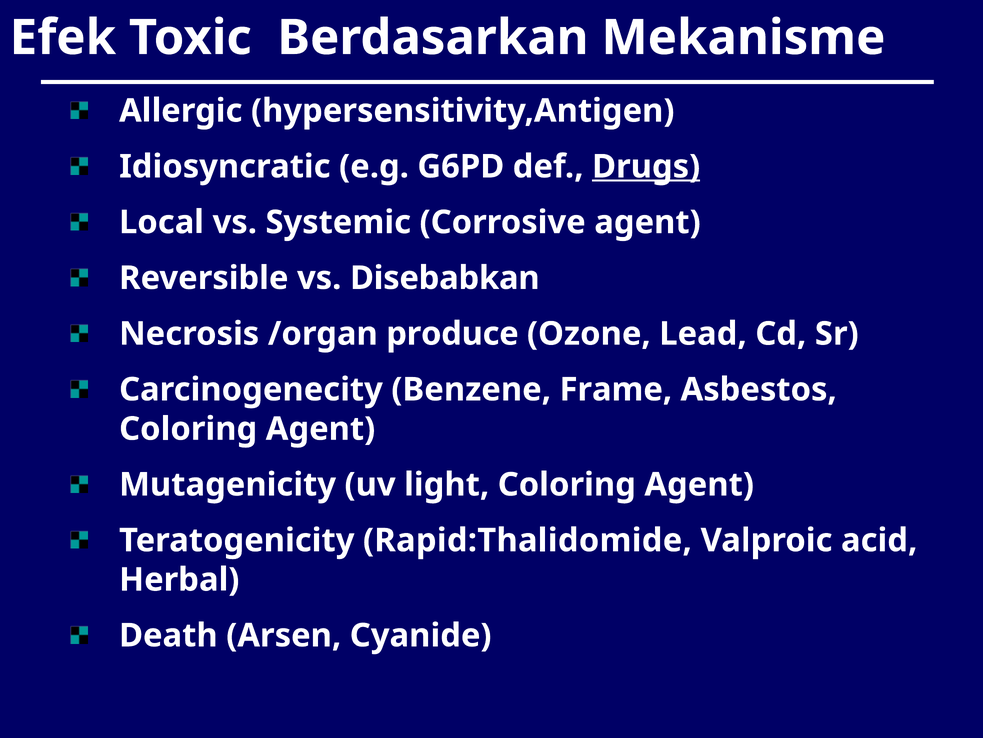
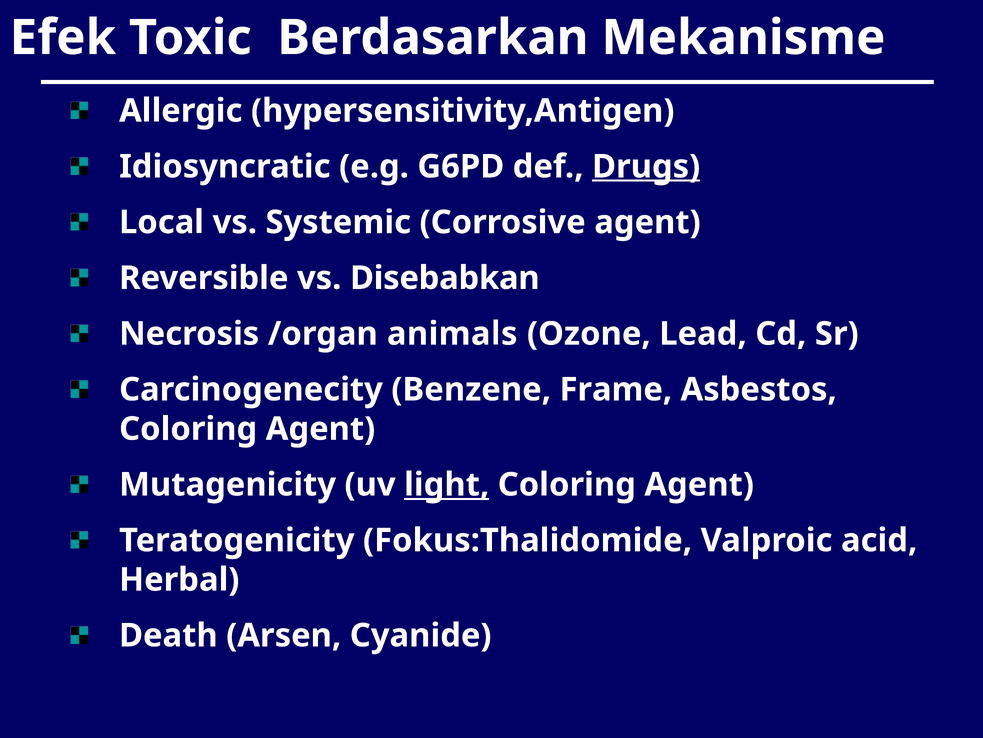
produce: produce -> animals (452, 334)
light underline: none -> present (447, 484)
Rapid:Thalidomide: Rapid:Thalidomide -> Fokus:Thalidomide (528, 540)
